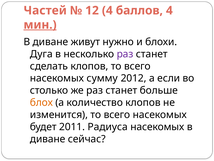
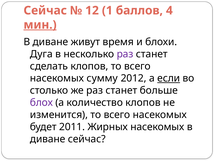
Частей: Частей -> Сейчас (45, 10)
12 4: 4 -> 1 (107, 10)
нужно: нужно -> время (118, 42)
если underline: none -> present (169, 78)
блох colour: orange -> purple (41, 102)
Радиуса: Радиуса -> Жирных (108, 127)
